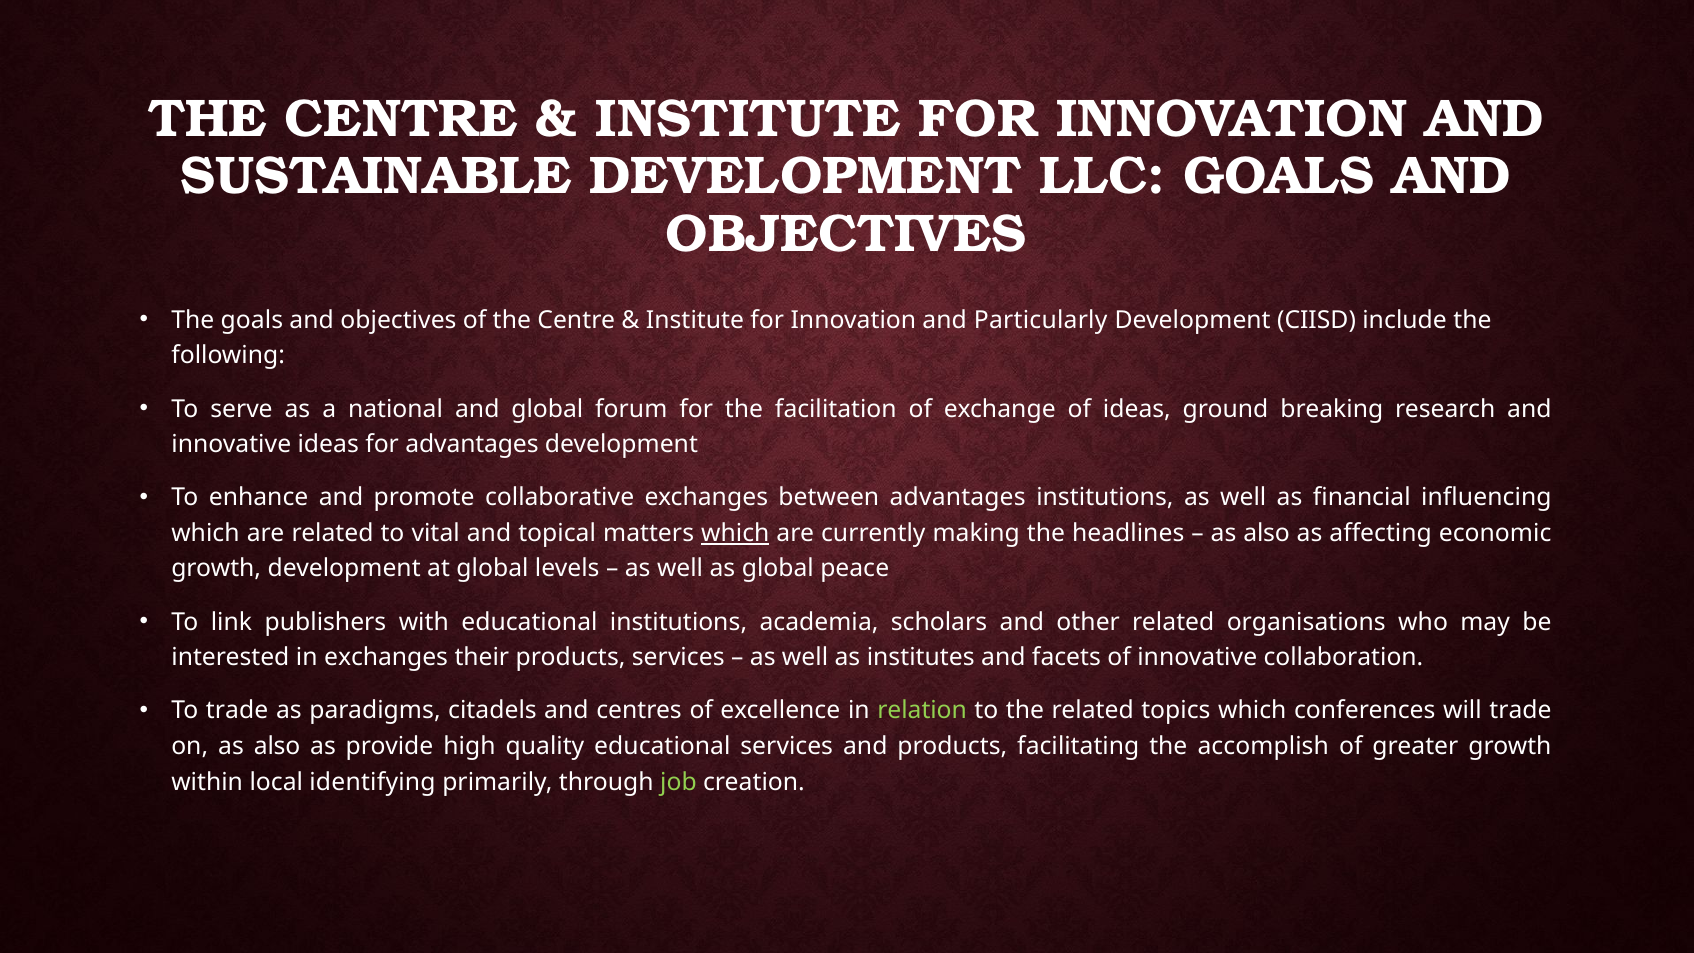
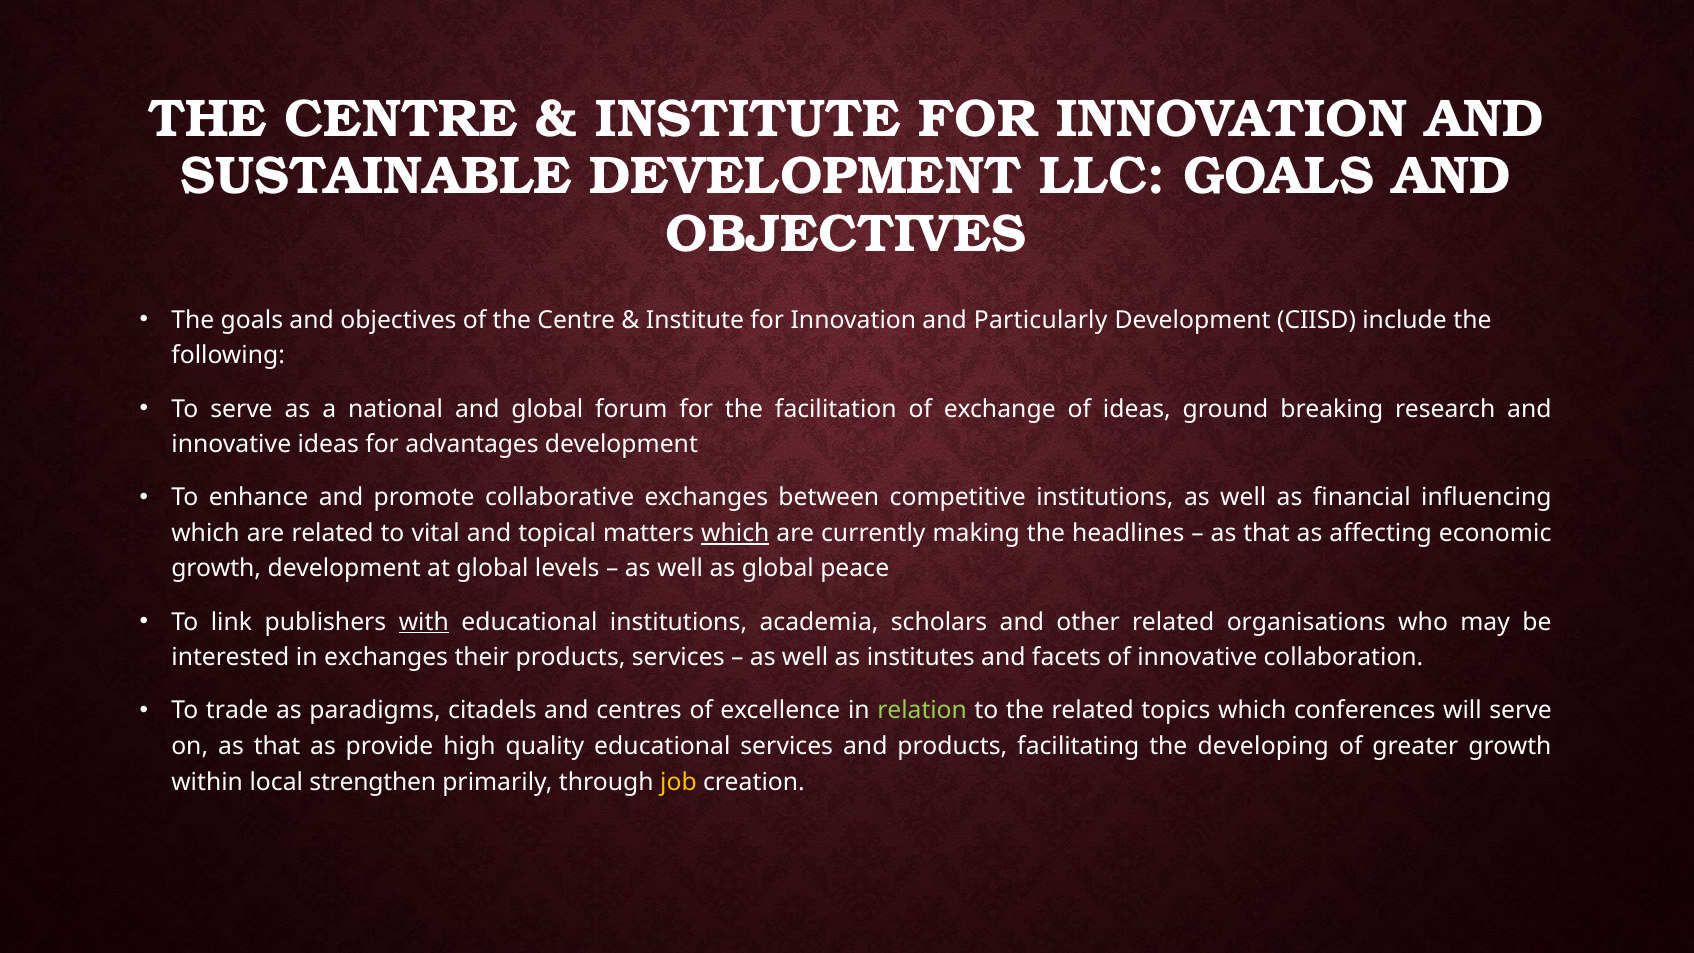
between advantages: advantages -> competitive (958, 498)
also: also -> that (1267, 533)
with underline: none -> present (424, 622)
will trade: trade -> serve (1521, 711)
on as also: also -> that (277, 746)
accomplish: accomplish -> developing (1263, 746)
identifying: identifying -> strengthen (373, 782)
job colour: light green -> yellow (678, 782)
